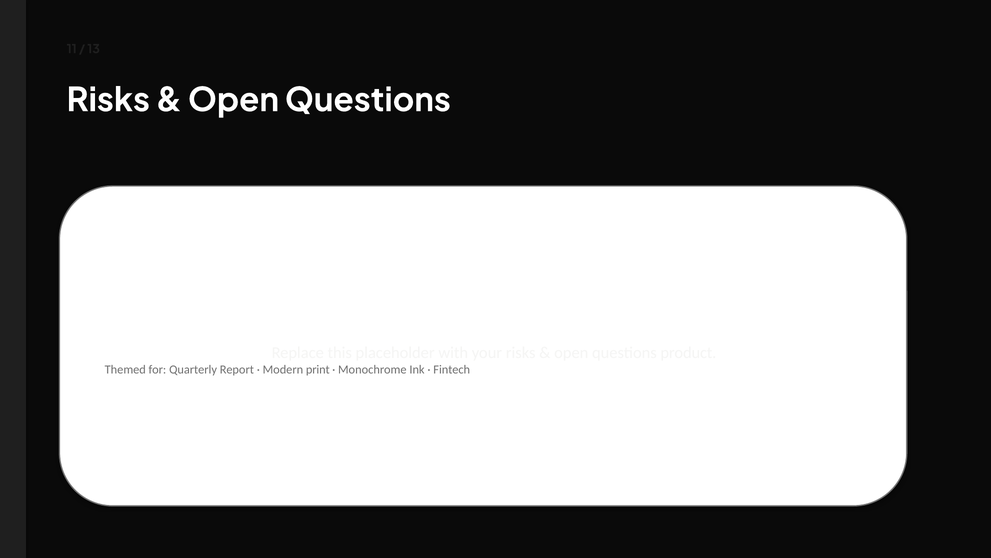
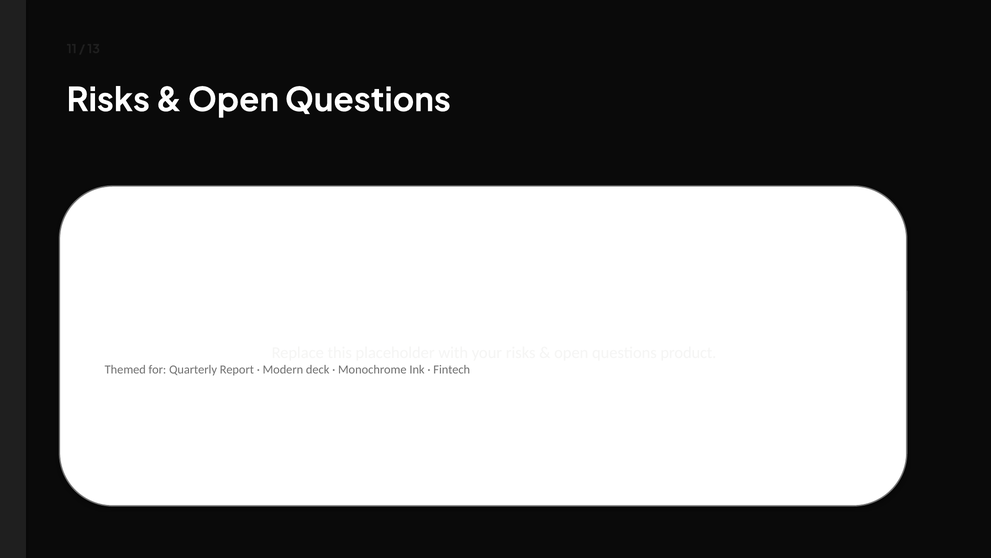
print: print -> deck (318, 369)
